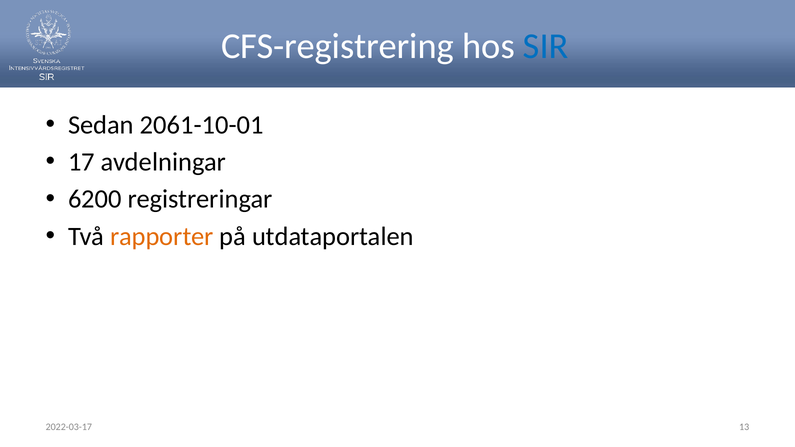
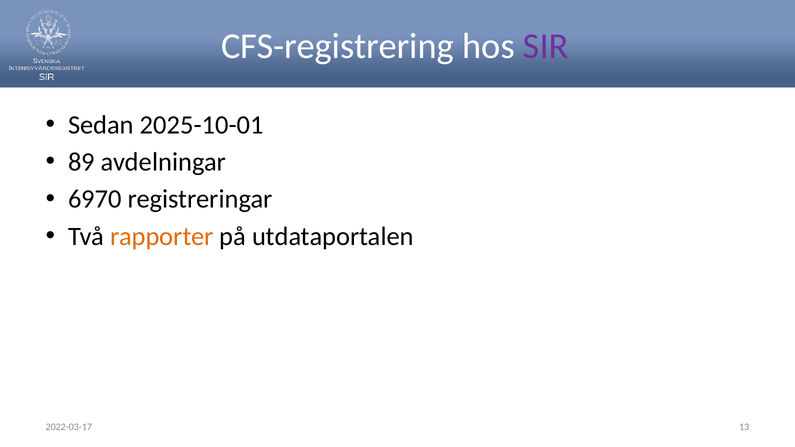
SIR colour: blue -> purple (546, 46)
2061-10-01: 2061-10-01 -> 2025-10-01 (202, 125)
17: 17 -> 89 (81, 162)
6200: 6200 -> 6970 (95, 199)
